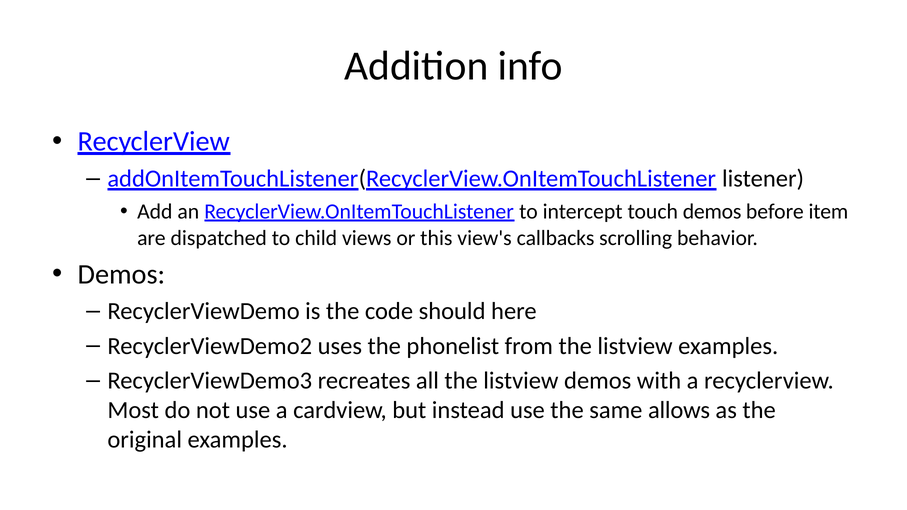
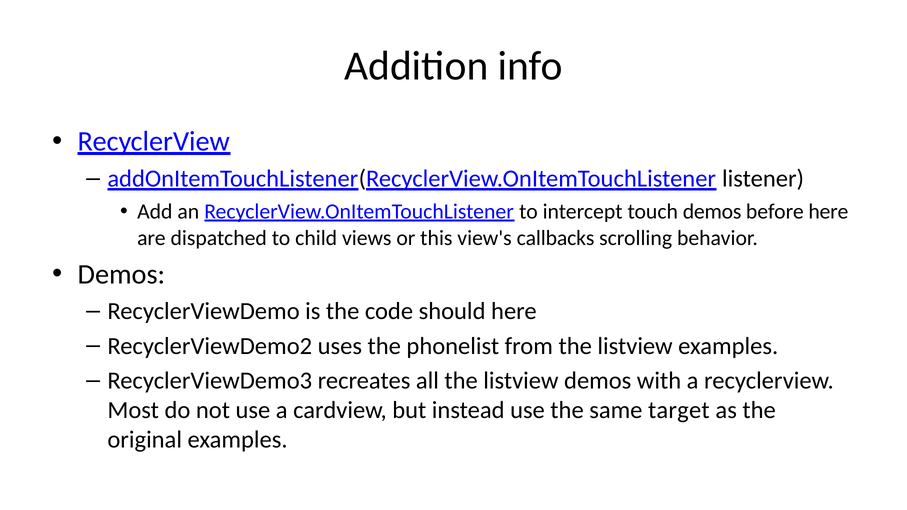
before item: item -> here (828, 211)
allows: allows -> target (679, 410)
